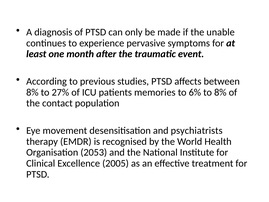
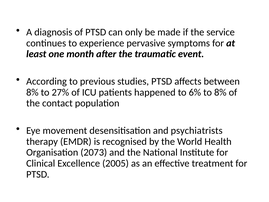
unable: unable -> service (221, 32)
memories: memories -> happened (155, 92)
2053: 2053 -> 2073 (94, 152)
